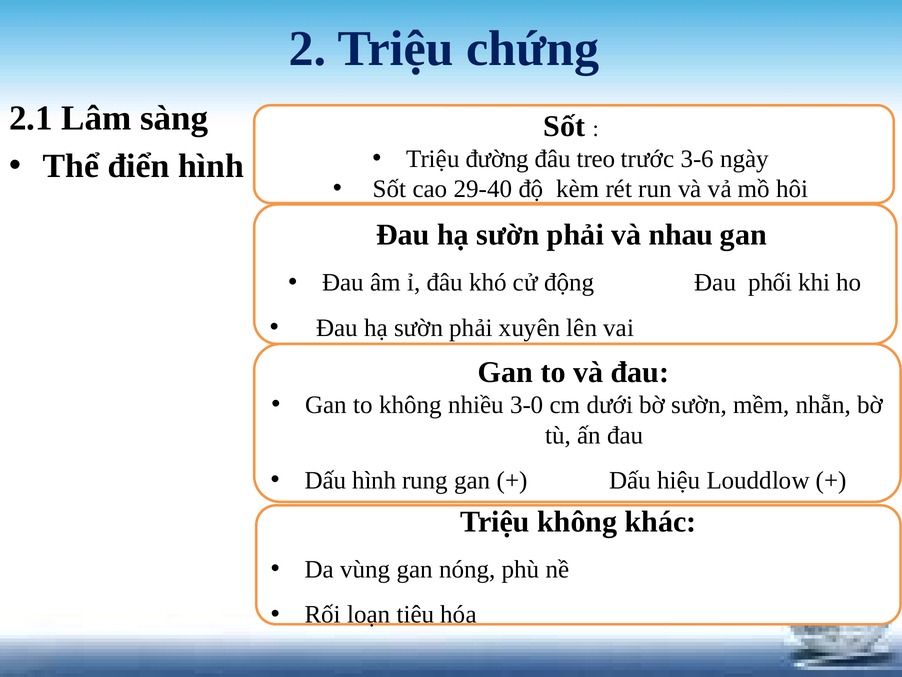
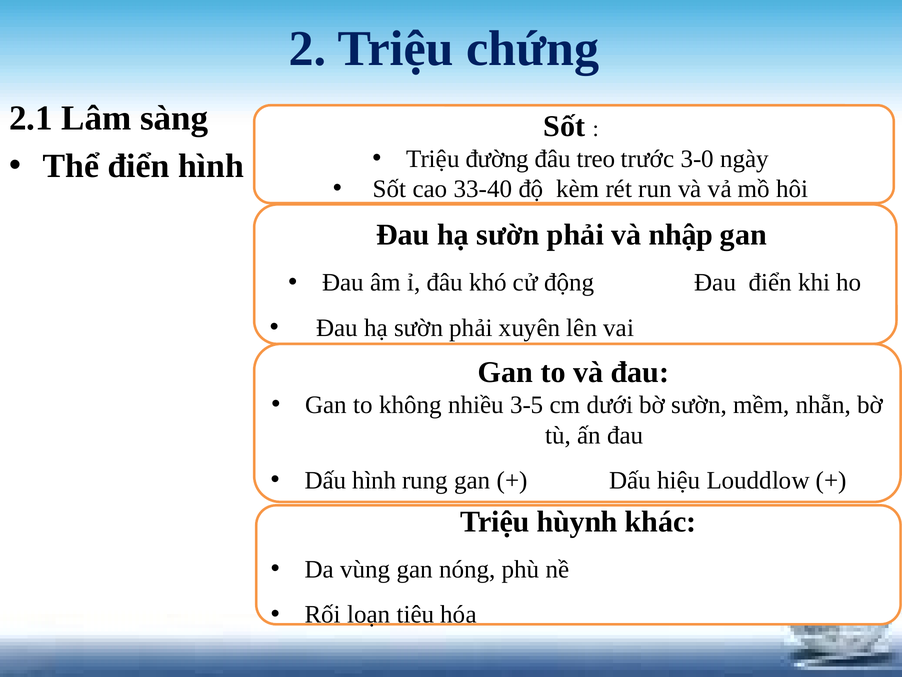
3-6: 3-6 -> 3-0 (697, 159)
29-40: 29-40 -> 33-40 (483, 189)
nhau: nhau -> nhập (681, 235)
Đau phối: phối -> điển (770, 282)
3-0: 3-0 -> 3-5 (527, 405)
Triệu không: không -> hùynh (577, 521)
